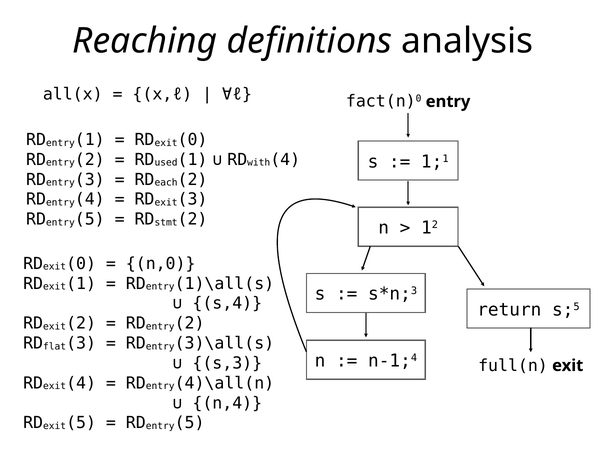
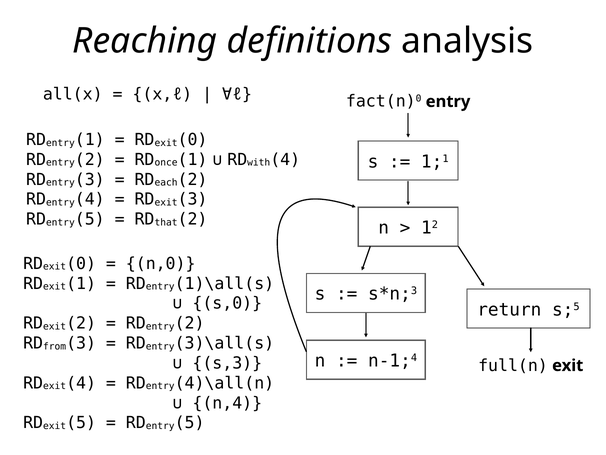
used: used -> once (166, 163)
stmt: stmt -> that (166, 222)
s,4: s,4 -> s,0 (227, 303)
flat: flat -> from (55, 346)
